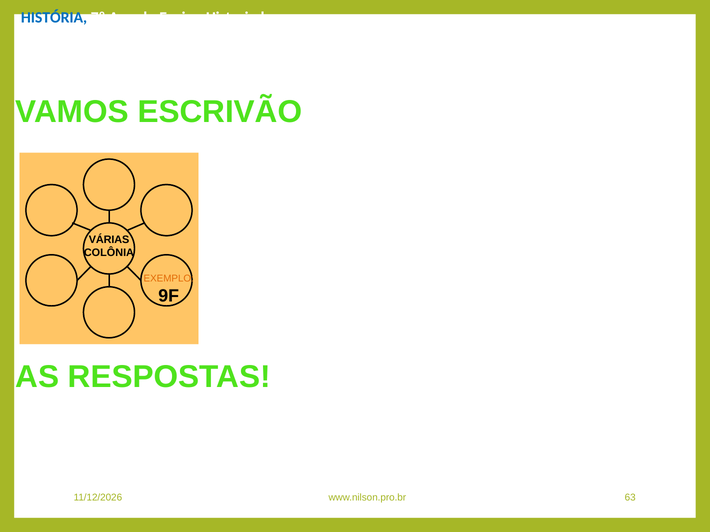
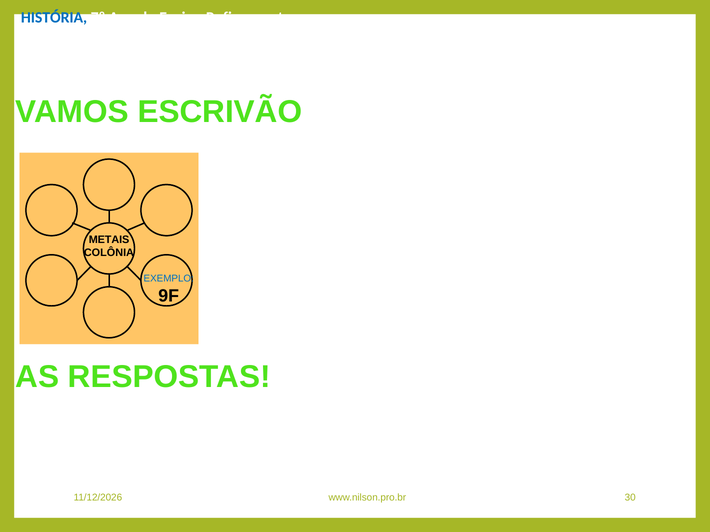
Historiadores: Historiadores -> Refinamento (249, 17)
VÁRIAS: VÁRIAS -> METAIS (109, 240)
EXEMPLO colour: orange -> blue (169, 279)
63: 63 -> 30 (630, 498)
